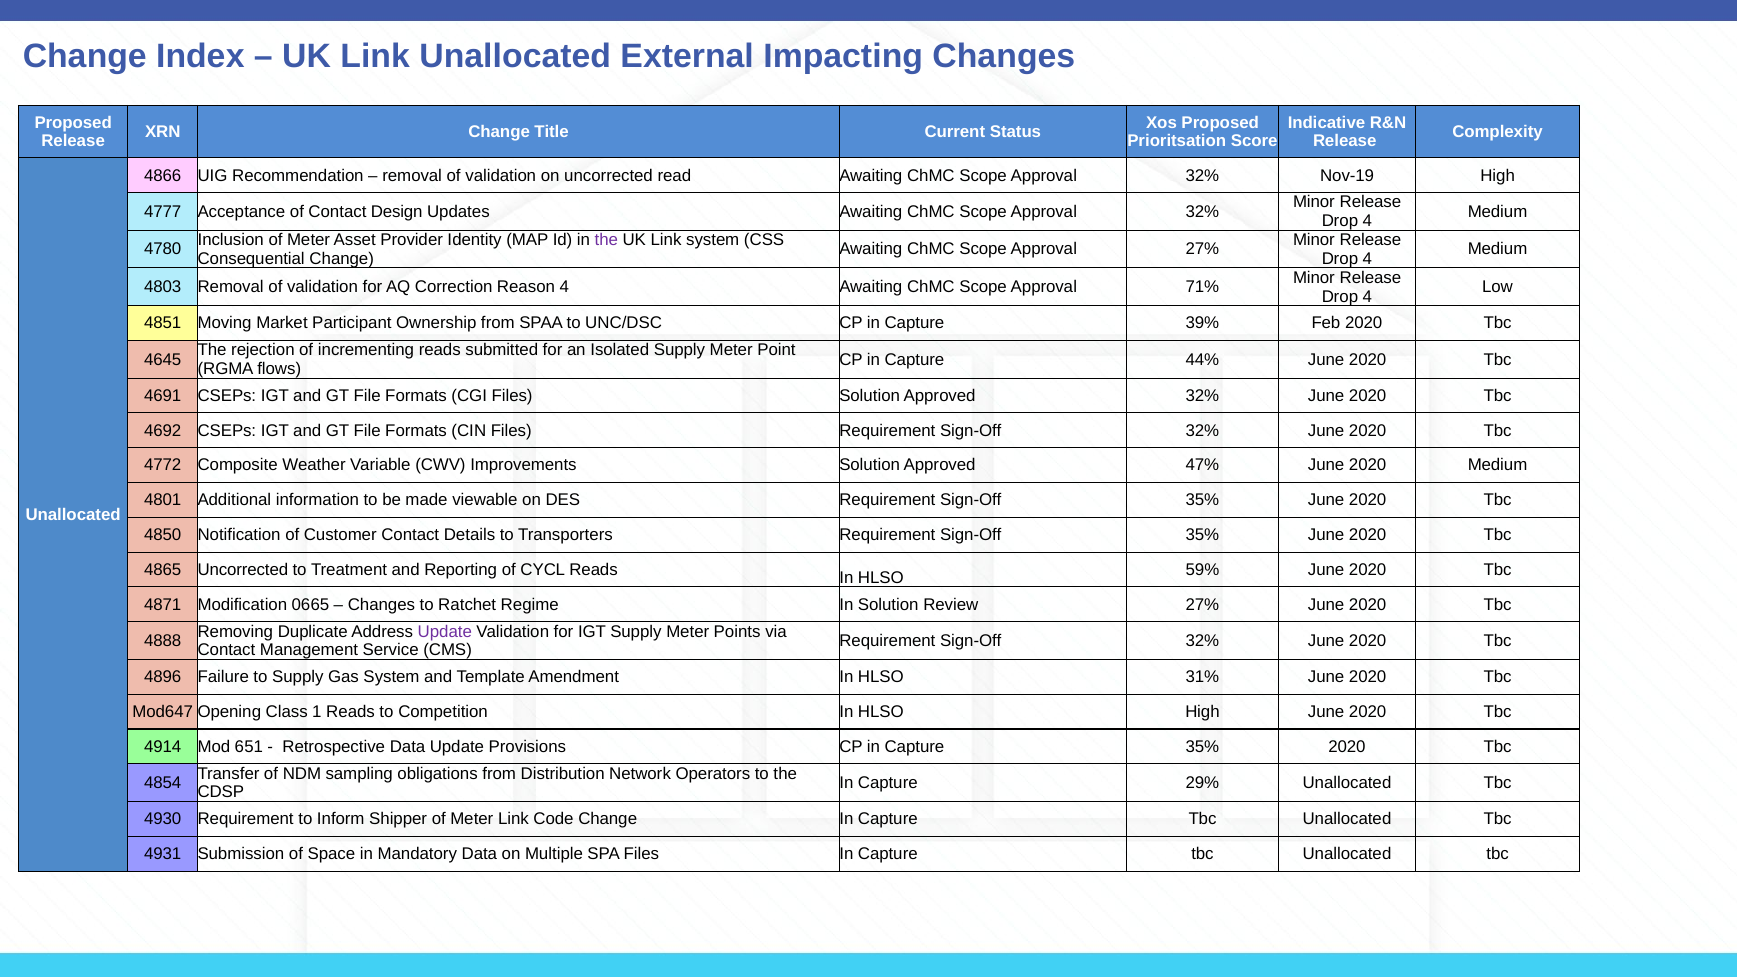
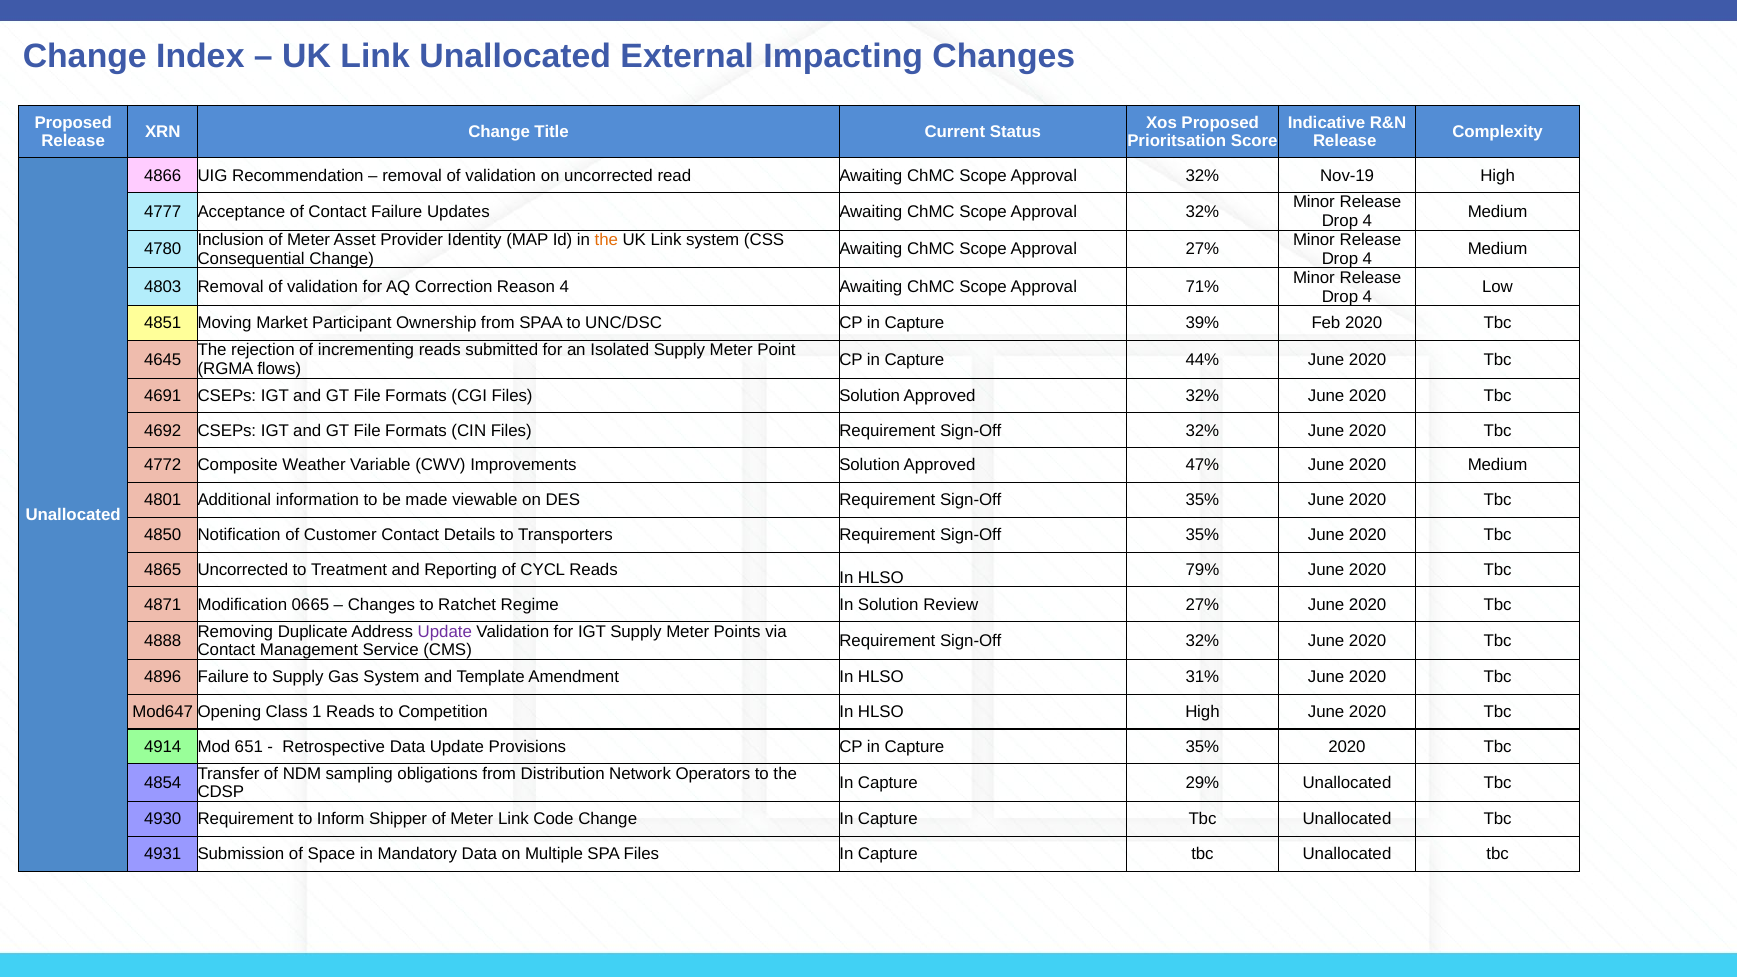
Contact Design: Design -> Failure (397, 212)
the colour: purple -> orange (606, 240)
59%: 59% -> 79% (1202, 570)
